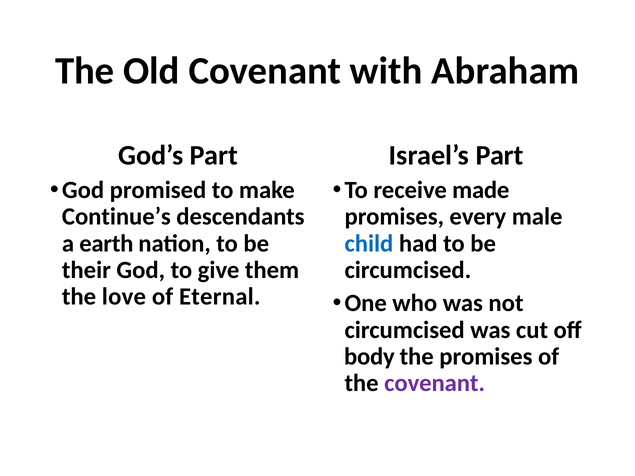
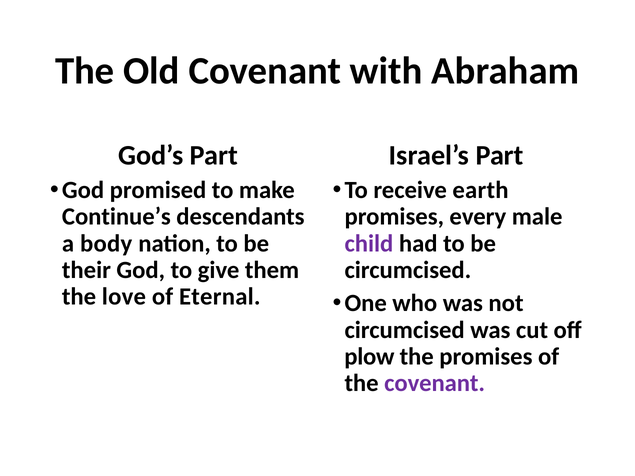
made: made -> earth (481, 190)
earth: earth -> body (106, 244)
child colour: blue -> purple (369, 244)
body: body -> plow (369, 357)
